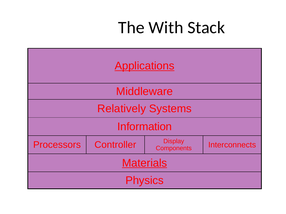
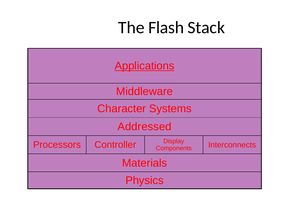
With: With -> Flash (166, 28)
Relatively: Relatively -> Character (122, 109)
Information: Information -> Addressed (145, 127)
Materials underline: present -> none (145, 163)
